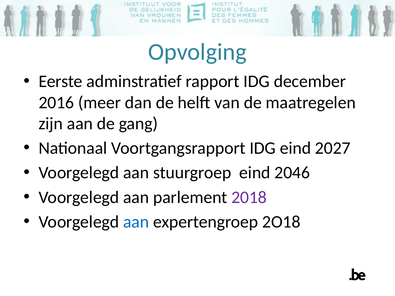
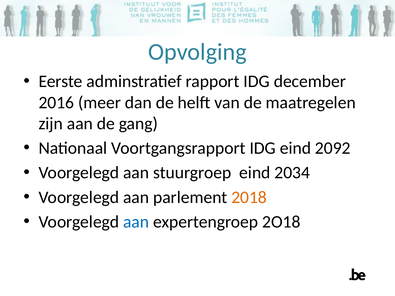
2027: 2027 -> 2092 (333, 148)
2046: 2046 -> 2034 (292, 173)
2018 colour: purple -> orange (249, 197)
